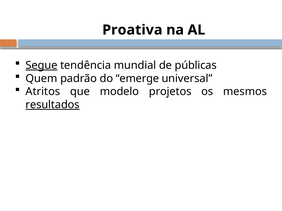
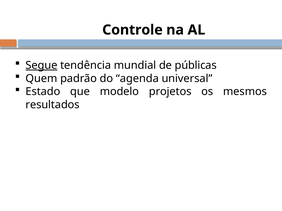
Proativa: Proativa -> Controle (132, 30)
emerge: emerge -> agenda (137, 79)
Atritos: Atritos -> Estado (43, 92)
resultados underline: present -> none (53, 105)
